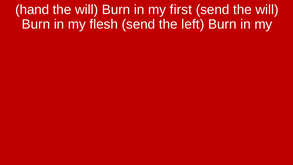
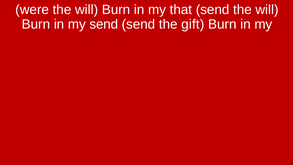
hand: hand -> were (32, 10)
first: first -> that (181, 10)
my flesh: flesh -> send (104, 24)
left: left -> gift (193, 24)
